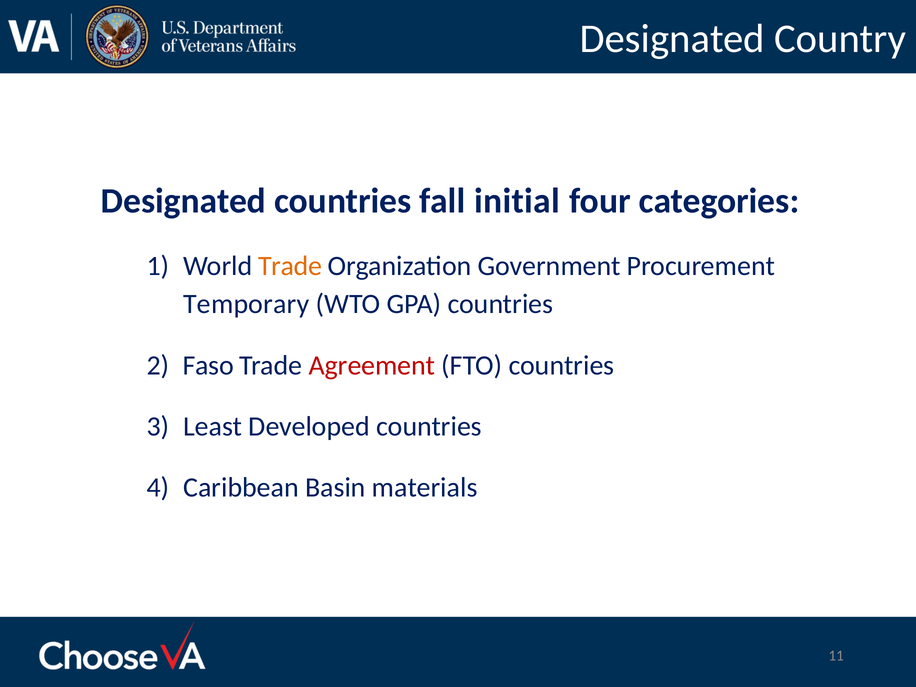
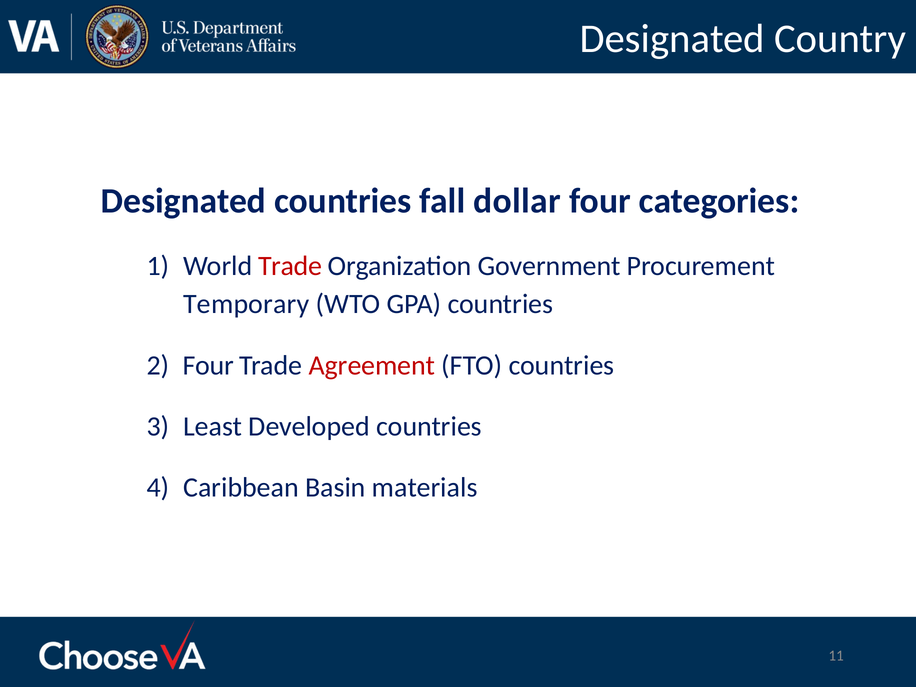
initial: initial -> dollar (517, 201)
Trade colour: orange -> red (290, 266)
Faso: Faso -> Four (208, 365)
